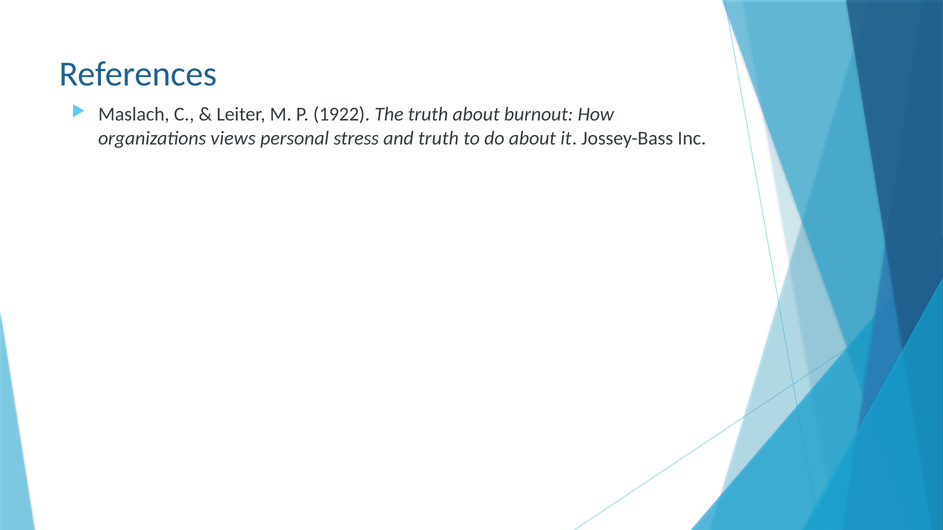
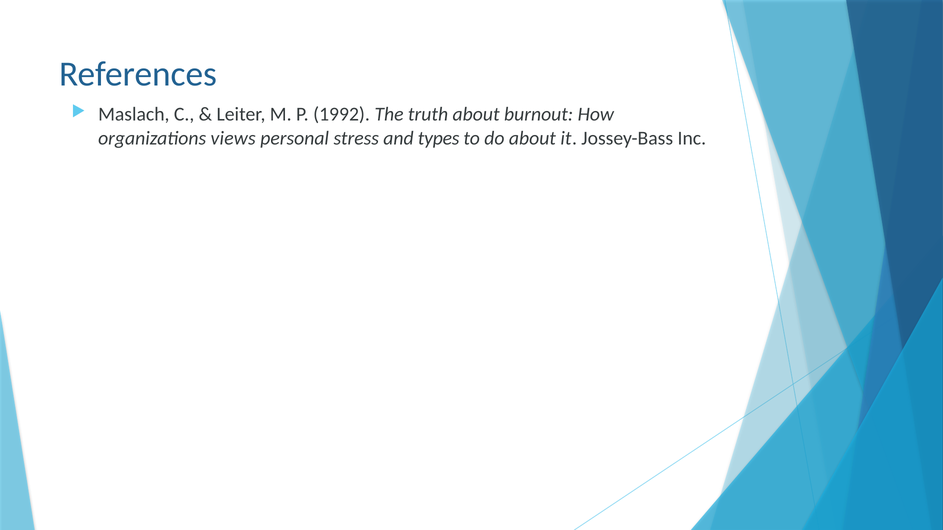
1922: 1922 -> 1992 (342, 115)
and truth: truth -> types (439, 138)
